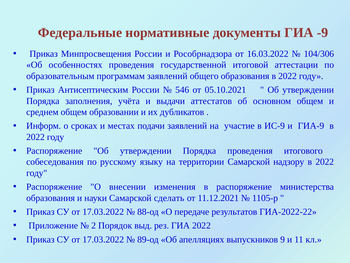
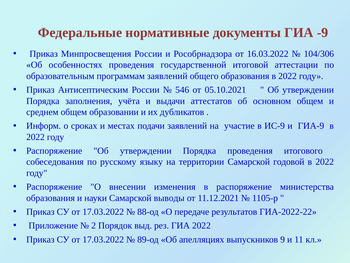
надзору: надзору -> годовой (289, 162)
сделать: сделать -> выводы (169, 198)
